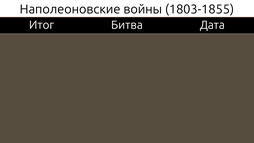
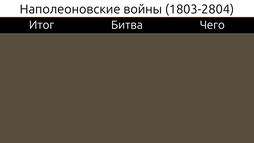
1803-1855: 1803-1855 -> 1803-2804 (200, 9)
Дата: Дата -> Чего (212, 25)
